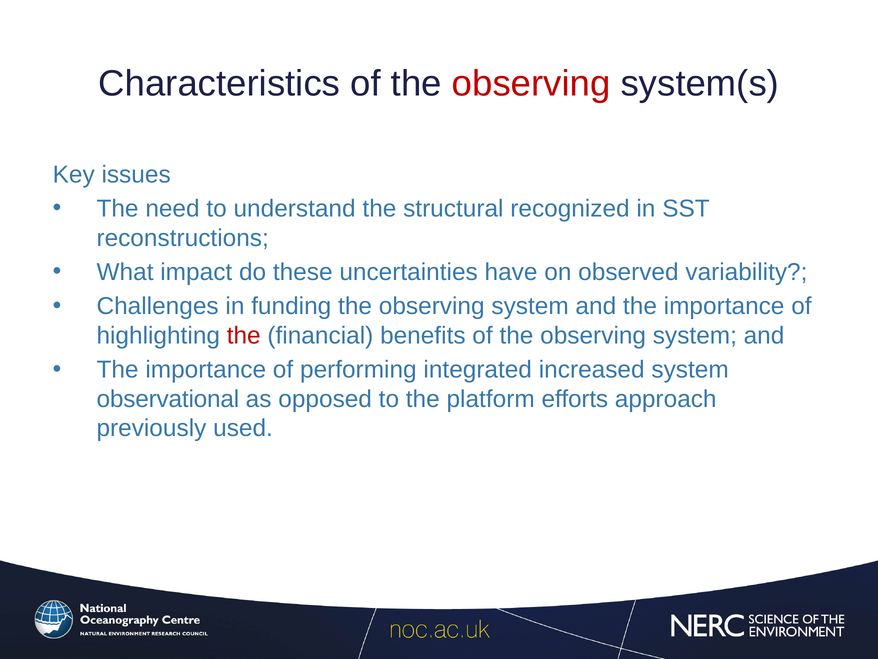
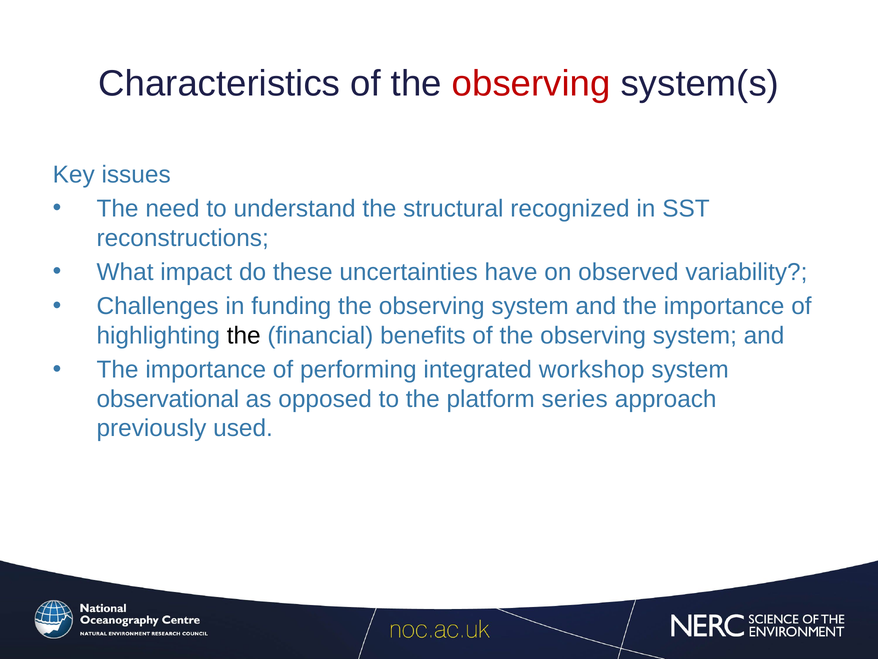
the colour: red -> black (244, 335)
increased: increased -> workshop (592, 370)
efforts: efforts -> series (575, 399)
